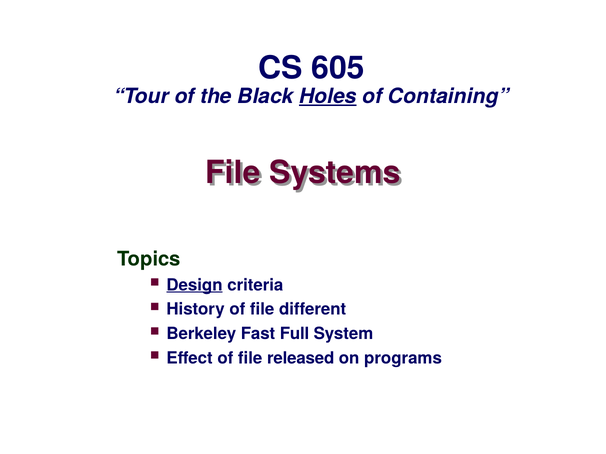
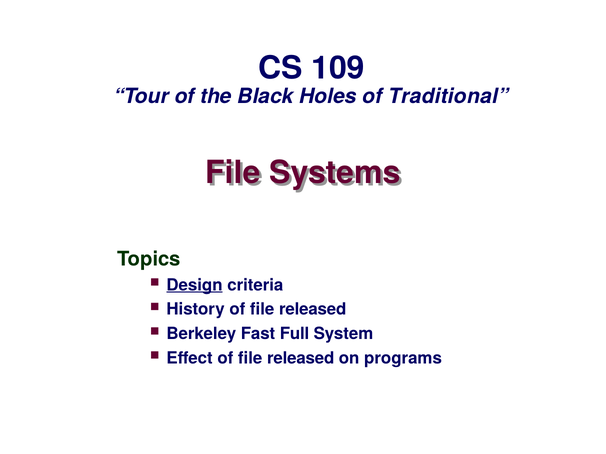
605: 605 -> 109 (338, 68)
Holes underline: present -> none (328, 96)
Containing: Containing -> Traditional (448, 96)
History of file different: different -> released (313, 310)
